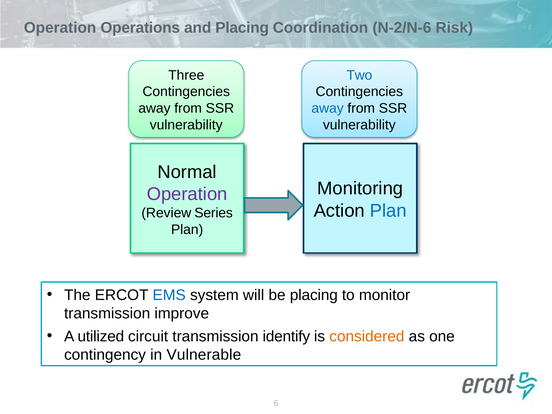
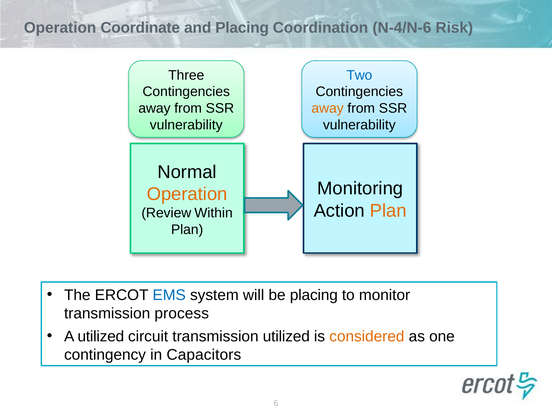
Operations: Operations -> Coordinate (140, 28)
N-2/N-6: N-2/N-6 -> N-4/N-6 (402, 28)
away colour: blue -> orange (328, 108)
Operation colour: purple -> orange (187, 194)
Plan colour: blue -> orange (388, 211)
Series: Series -> Within (214, 213)
improve: improve -> process (182, 313)
transmission identify: identify -> utilized (286, 336)
Vulnerable: Vulnerable -> Capacitors (204, 355)
